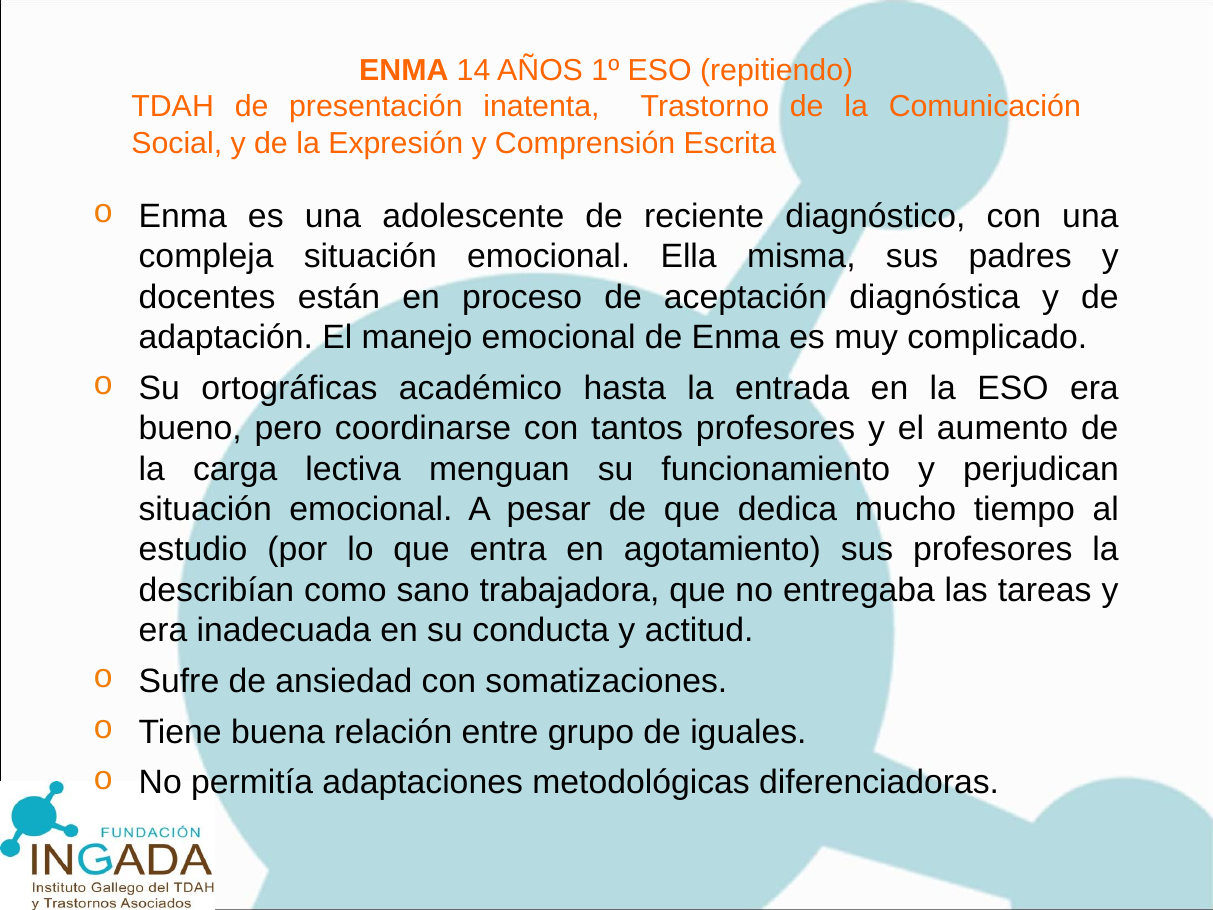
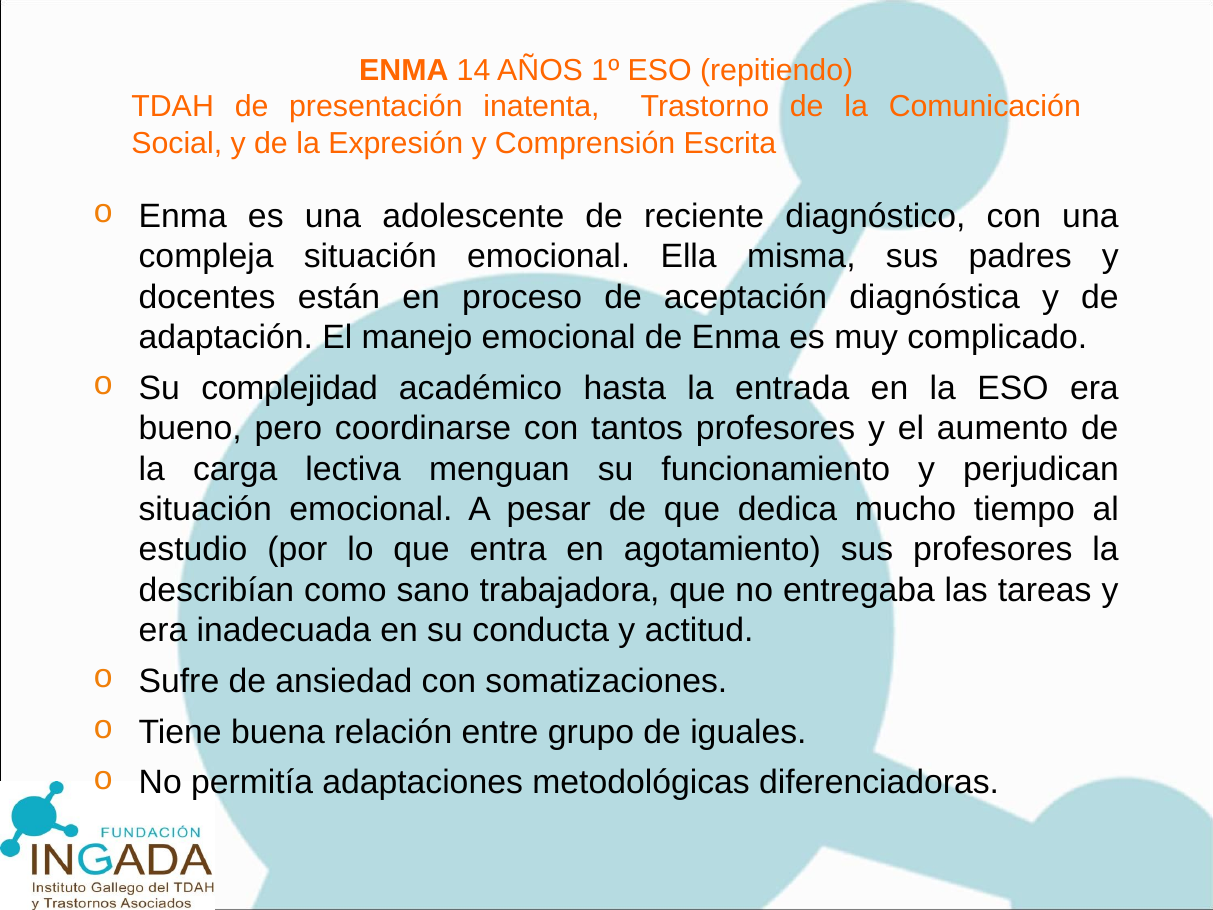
ortográficas: ortográficas -> complejidad (290, 388)
